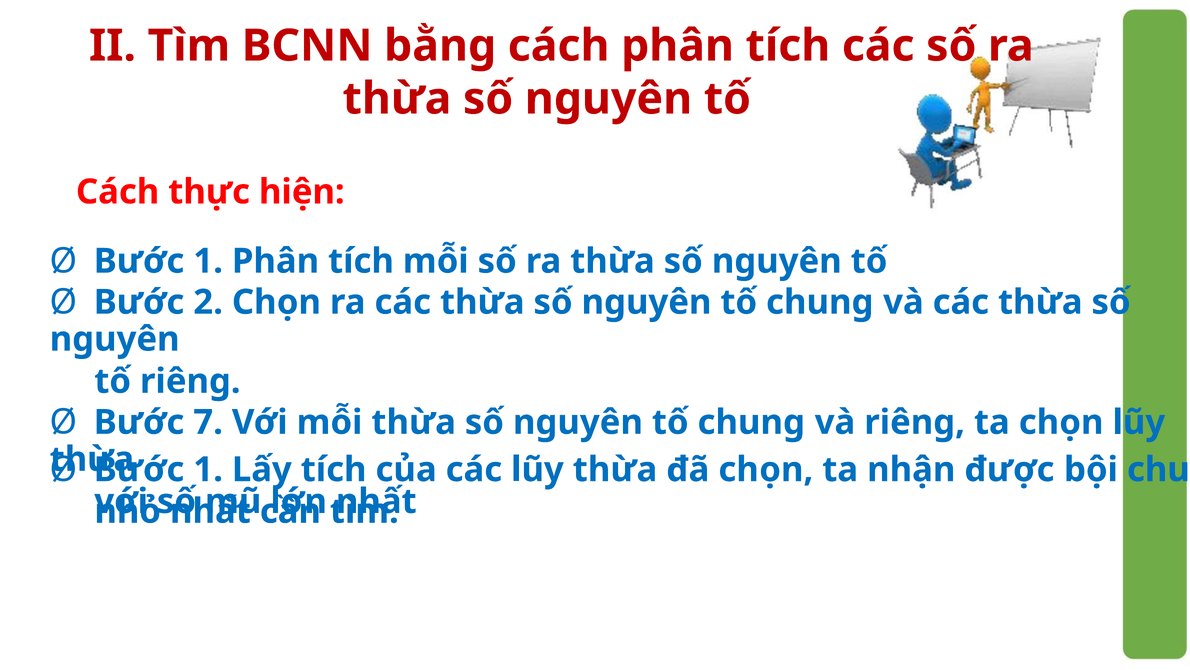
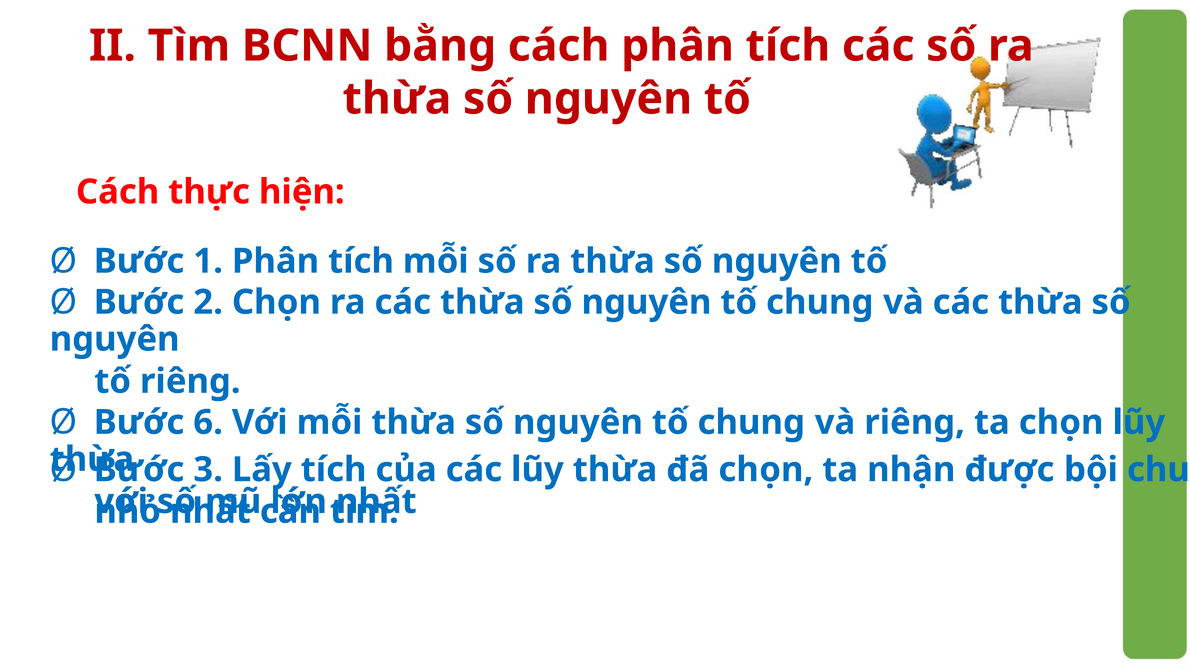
7: 7 -> 6 (208, 422)
1: 1 -> 3 (208, 469)
